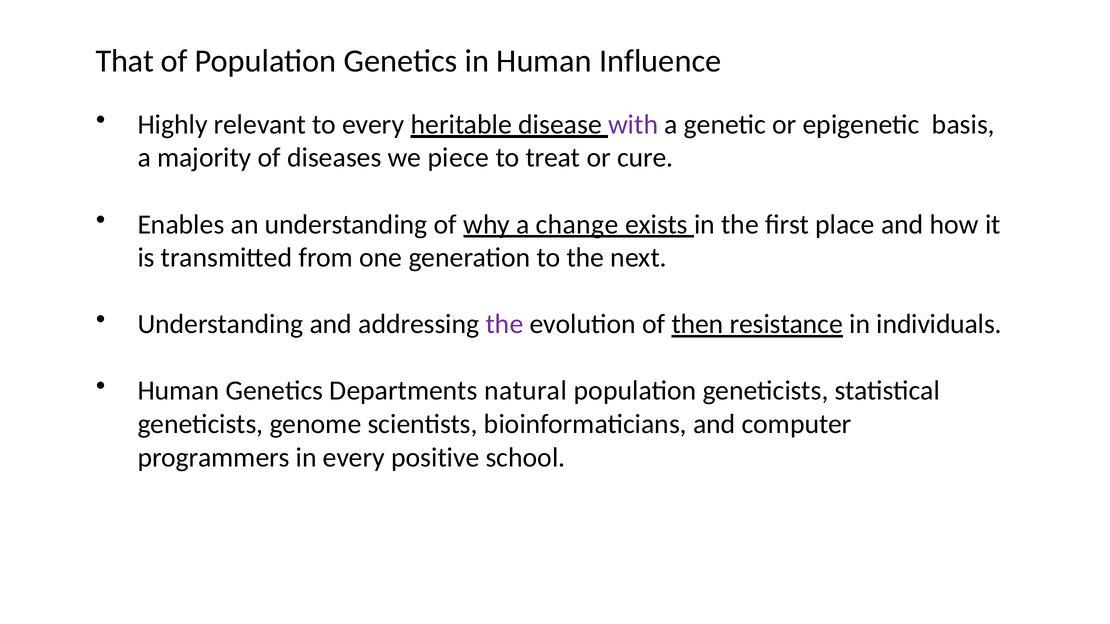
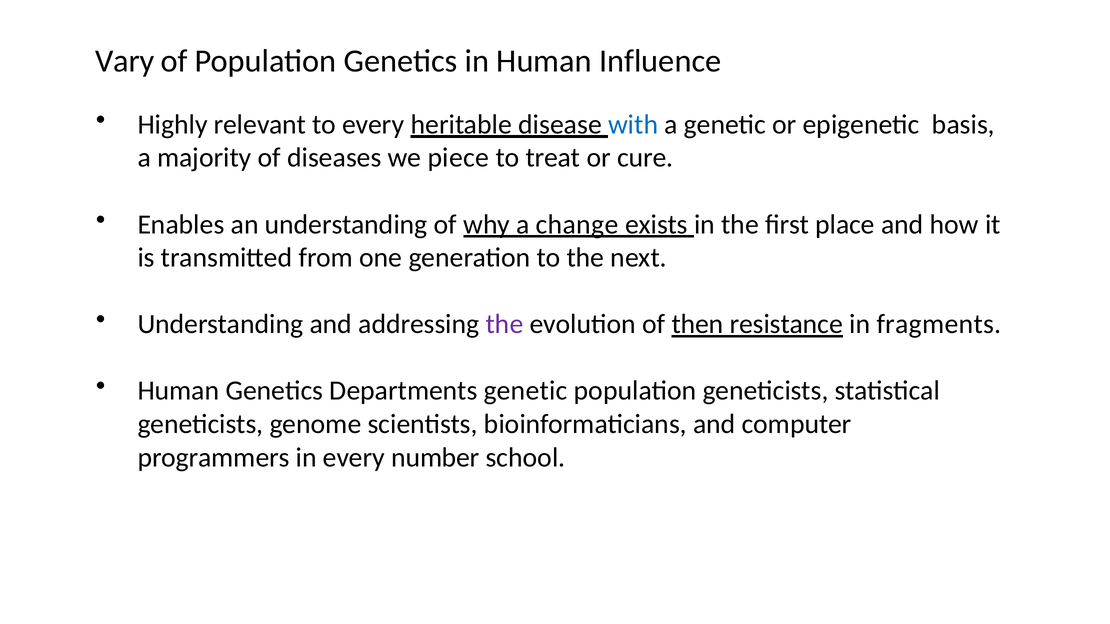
That: That -> Vary (125, 61)
with colour: purple -> blue (633, 125)
individuals: individuals -> fragments (939, 324)
Departments natural: natural -> genetic (526, 391)
positive: positive -> number (435, 458)
